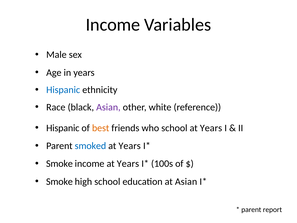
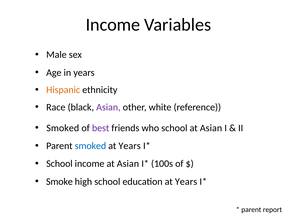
Hispanic colour: blue -> orange (63, 90)
Hispanic: Hispanic -> Smoked (63, 128)
best colour: orange -> purple (101, 128)
Years: Years -> Asian (211, 128)
Smoke: Smoke -> School (59, 164)
income at Years: Years -> Asian (128, 164)
education at Asian: Asian -> Years (186, 181)
